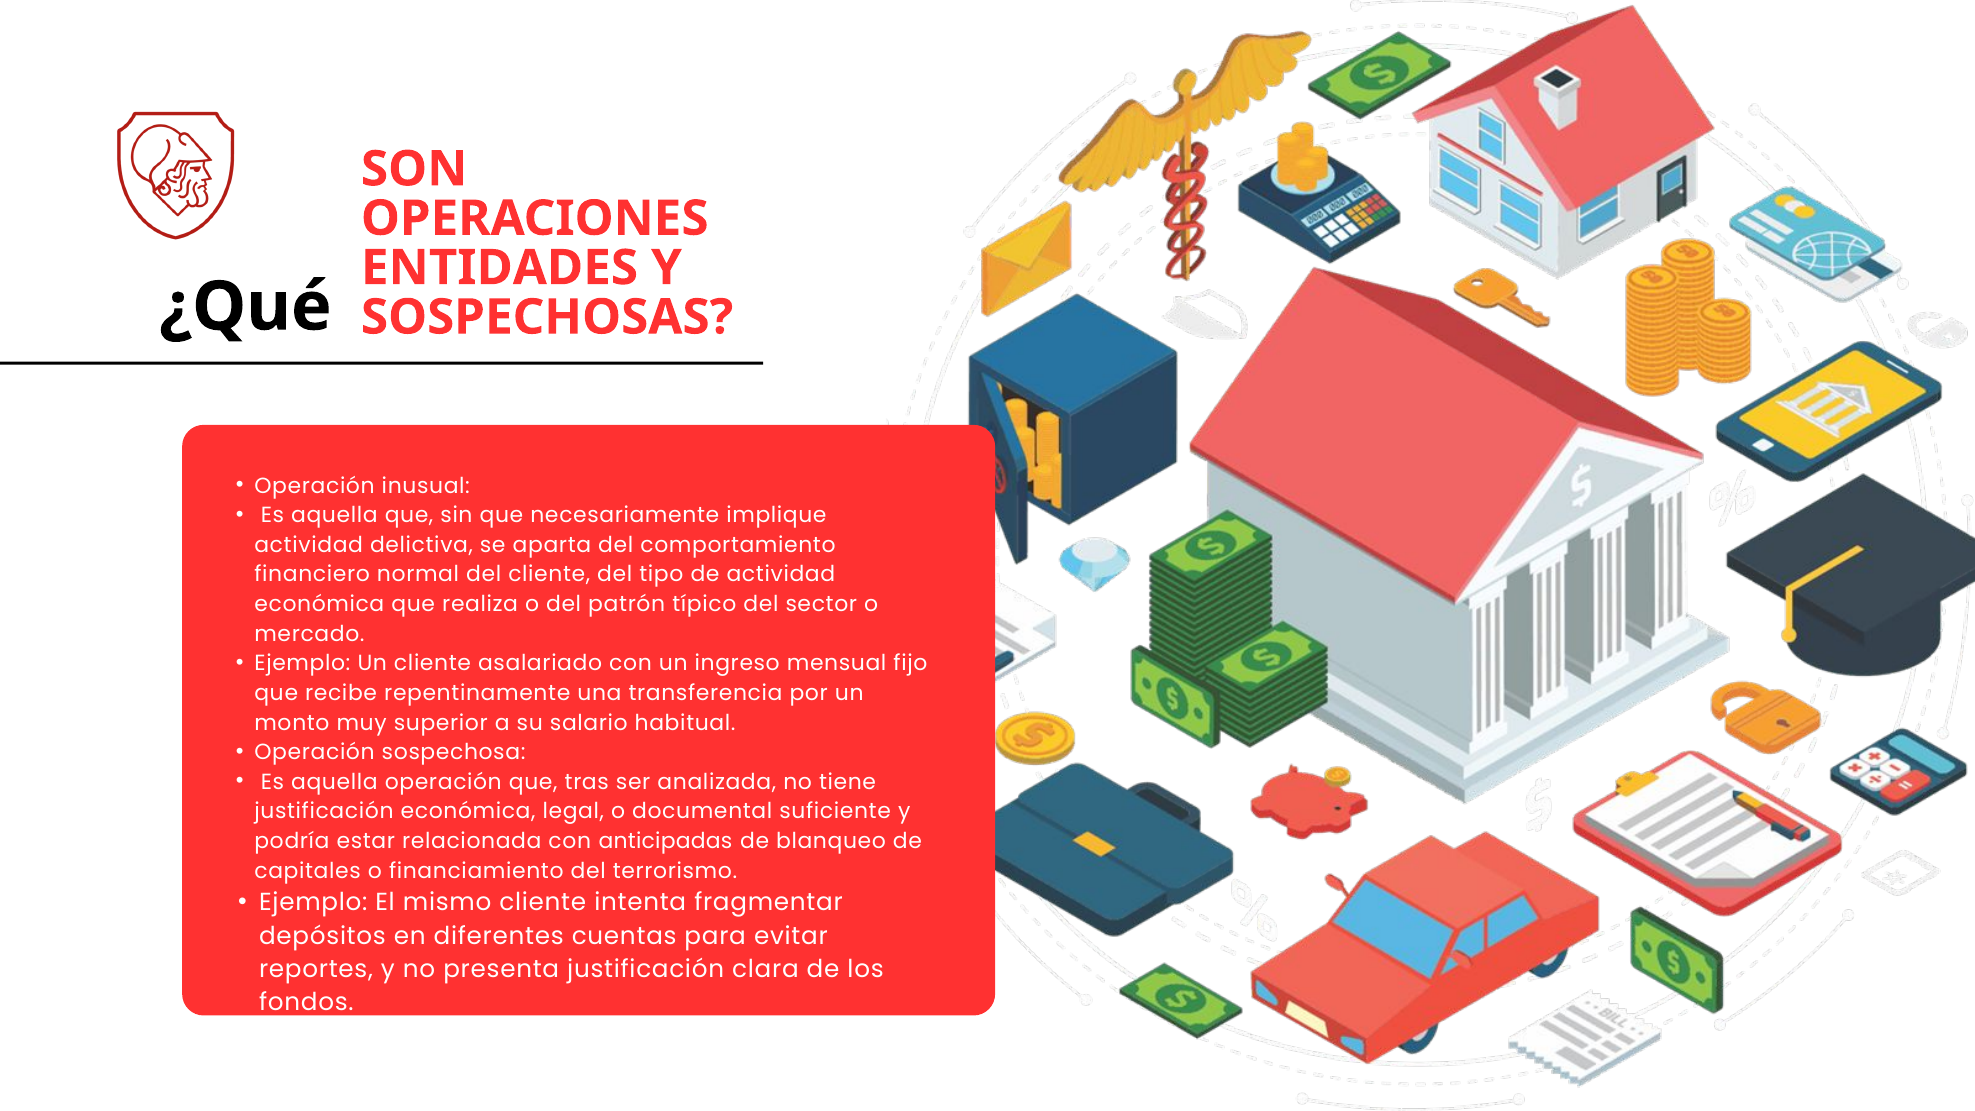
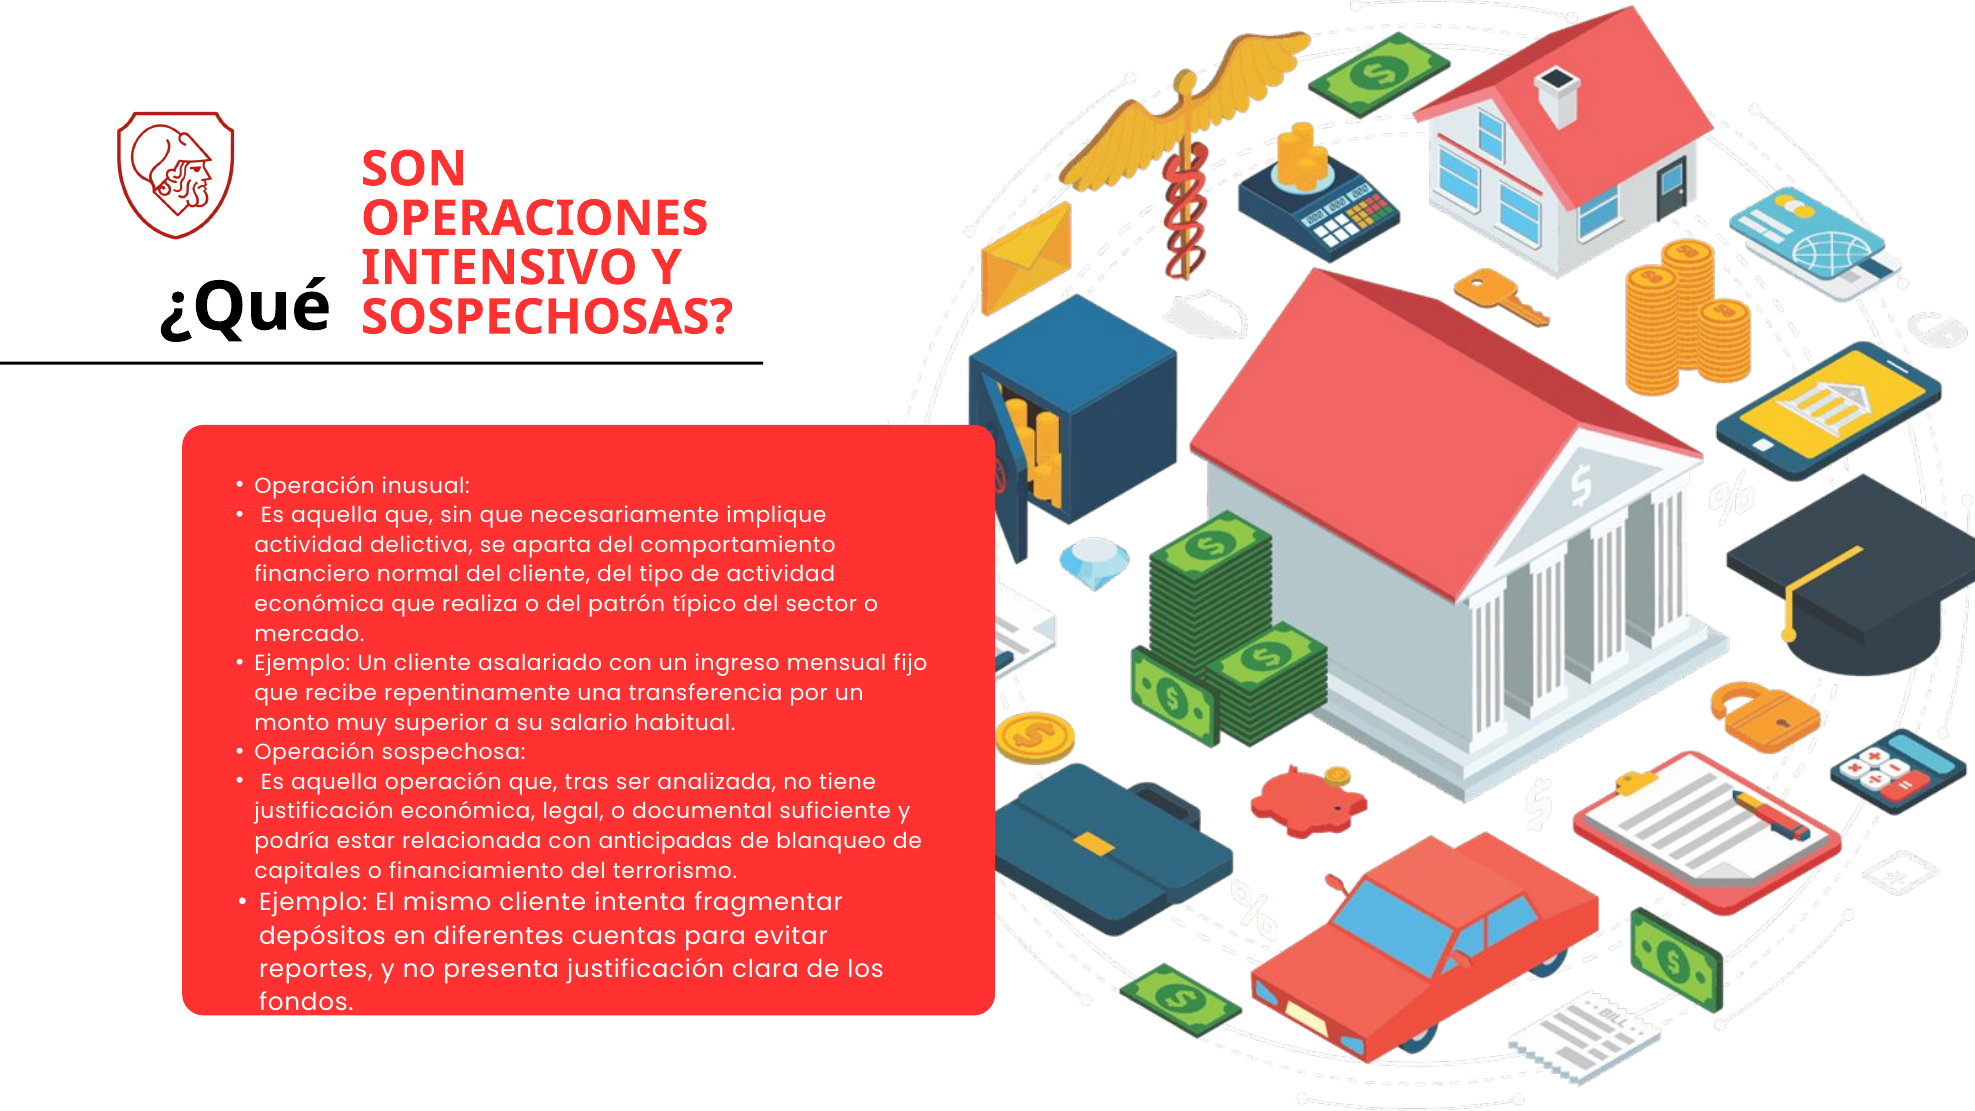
ENTIDADES: ENTIDADES -> INTENSIVO (499, 268)
